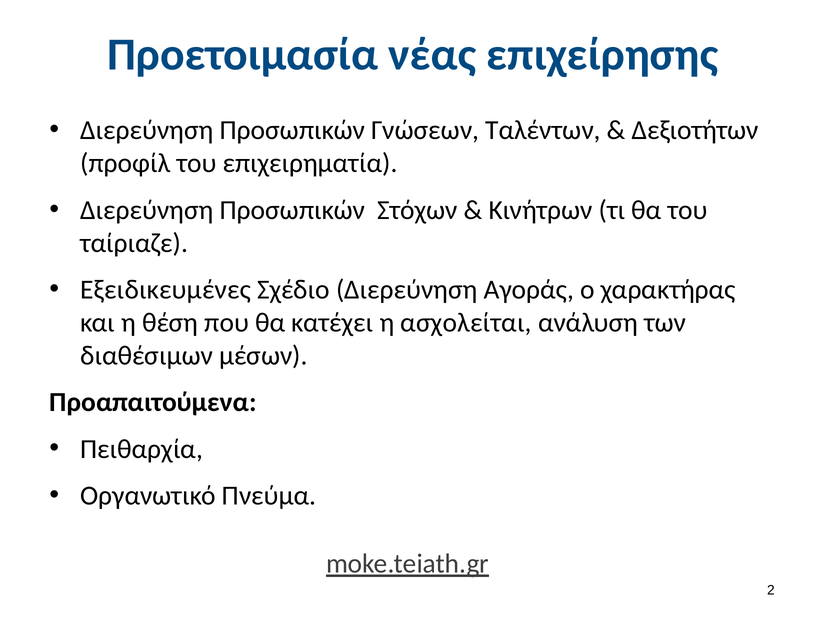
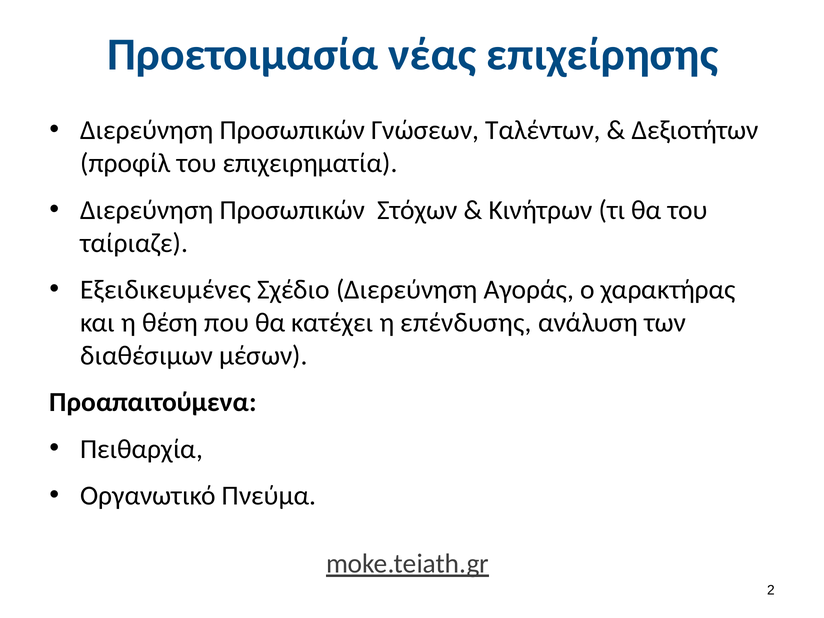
ασχολείται: ασχολείται -> επένδυσης (466, 323)
